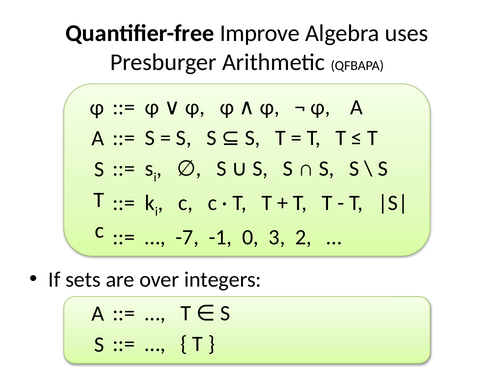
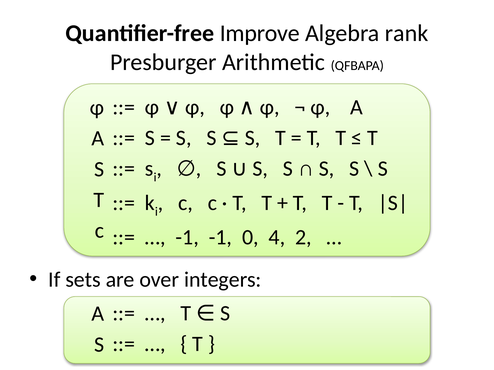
uses: uses -> rank (407, 33)
-7: -7 -> -1 (187, 238)
3: 3 -> 4 (277, 238)
